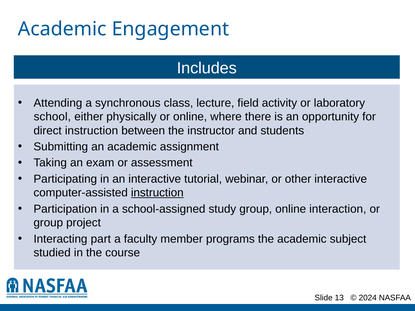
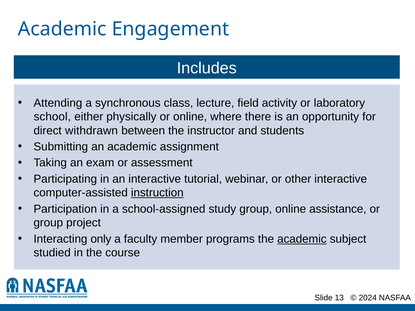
direct instruction: instruction -> withdrawn (91, 131)
interaction: interaction -> assistance (338, 209)
part: part -> only (101, 239)
academic underline: none -> present (302, 239)
